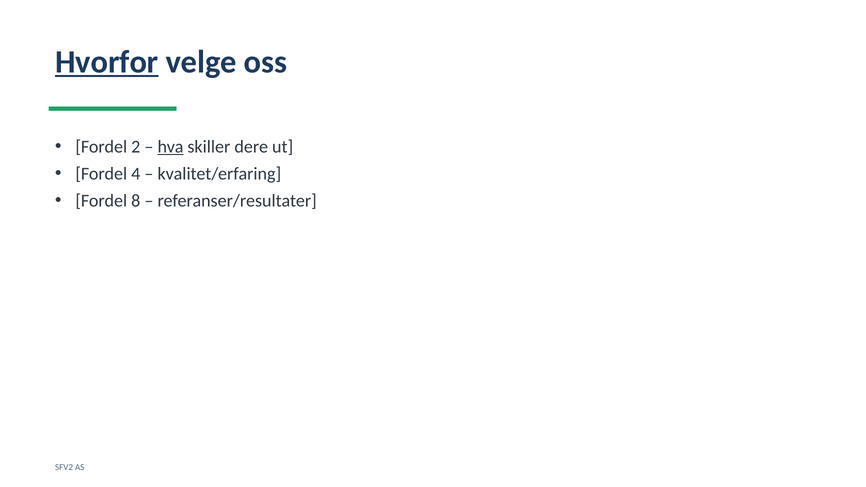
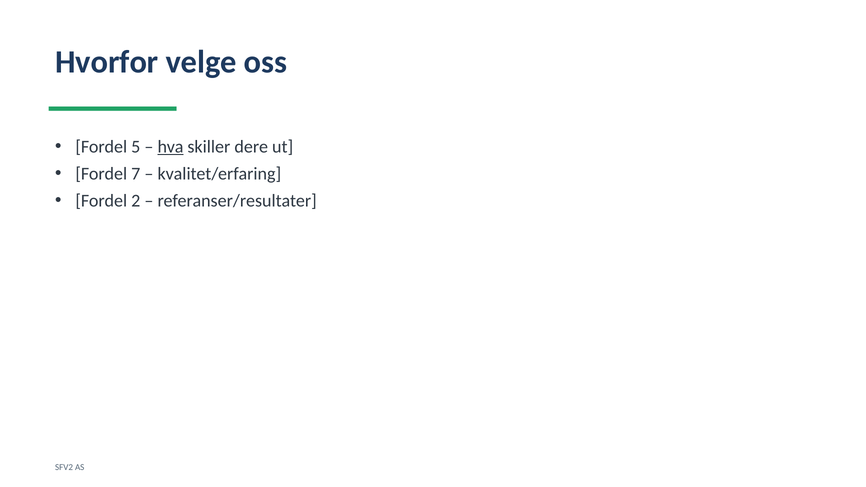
Hvorfor underline: present -> none (107, 62)
2: 2 -> 5 (136, 147)
4: 4 -> 7 (136, 174)
8: 8 -> 2 (136, 201)
